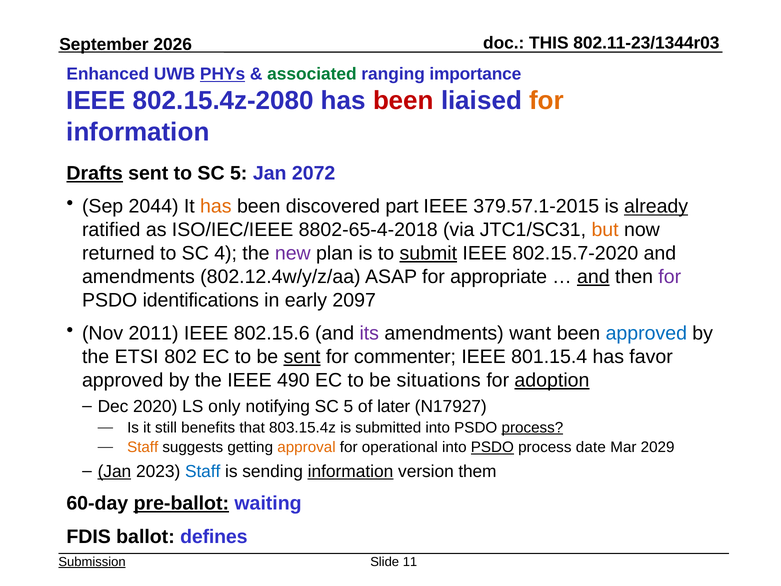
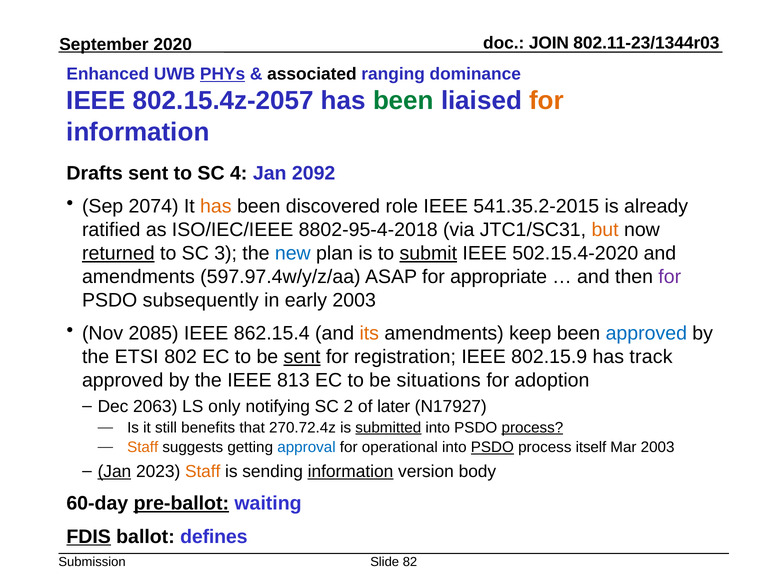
THIS: THIS -> JOIN (549, 43)
2026: 2026 -> 2020 (173, 44)
associated colour: green -> black (312, 74)
importance: importance -> dominance (475, 74)
802.15.4z-2080: 802.15.4z-2080 -> 802.15.4z-2057 (223, 101)
been colour: red -> green (403, 101)
Drafts underline: present -> none (95, 173)
to SC 5: 5 -> 4 (239, 173)
2072: 2072 -> 2092 (314, 173)
2044: 2044 -> 2074 (154, 206)
part: part -> role (402, 206)
379.57.1-2015: 379.57.1-2015 -> 541.35.2-2015 (536, 206)
already underline: present -> none (656, 206)
8802-65-4-2018: 8802-65-4-2018 -> 8802-95-4-2018 (368, 230)
returned underline: none -> present (118, 253)
4: 4 -> 3 (226, 253)
new colour: purple -> blue (293, 253)
802.15.7-2020: 802.15.7-2020 -> 502.15.4-2020 (575, 253)
802.12.4w/y/z/aa: 802.12.4w/y/z/aa -> 597.97.4w/y/z/aa (280, 277)
and underline: present -> none (593, 277)
identifications: identifications -> subsequently (201, 300)
early 2097: 2097 -> 2003 (354, 300)
2011: 2011 -> 2085 (154, 333)
802.15.6: 802.15.6 -> 862.15.4 (272, 333)
its colour: purple -> orange (369, 333)
want: want -> keep (530, 333)
commenter: commenter -> registration (405, 357)
801.15.4: 801.15.4 -> 802.15.9 (549, 357)
favor: favor -> track (651, 357)
490: 490 -> 813 (293, 380)
adoption underline: present -> none (552, 380)
2020: 2020 -> 2063 (155, 407)
notifying SC 5: 5 -> 2 (348, 407)
803.15.4z: 803.15.4z -> 270.72.4z (302, 427)
submitted underline: none -> present (388, 427)
approval colour: orange -> blue (306, 447)
date: date -> itself (591, 447)
Mar 2029: 2029 -> 2003 (658, 447)
Staff colour: blue -> orange (203, 471)
them: them -> body (477, 471)
FDIS underline: none -> present (89, 536)
Submission underline: present -> none (92, 562)
11: 11 -> 82 (410, 562)
